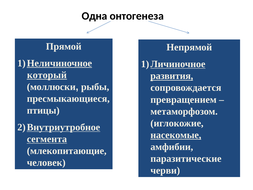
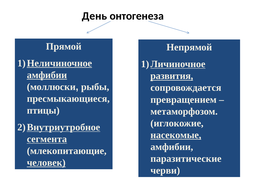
Одна: Одна -> День (94, 16)
который: который -> амфибии (47, 75)
человек underline: none -> present (46, 163)
